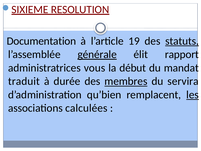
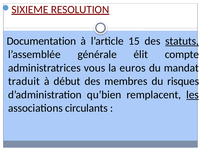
19: 19 -> 15 (134, 41)
générale underline: present -> none (97, 54)
rapport: rapport -> compte (182, 54)
début: début -> euros (133, 68)
durée: durée -> début (67, 81)
membres underline: present -> none (126, 81)
servira: servira -> risques (183, 81)
calculées: calculées -> circulants (86, 108)
